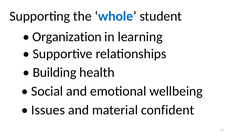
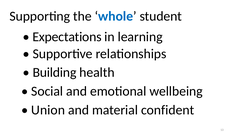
Organization: Organization -> Expectations (67, 37)
Issues: Issues -> Union (48, 110)
